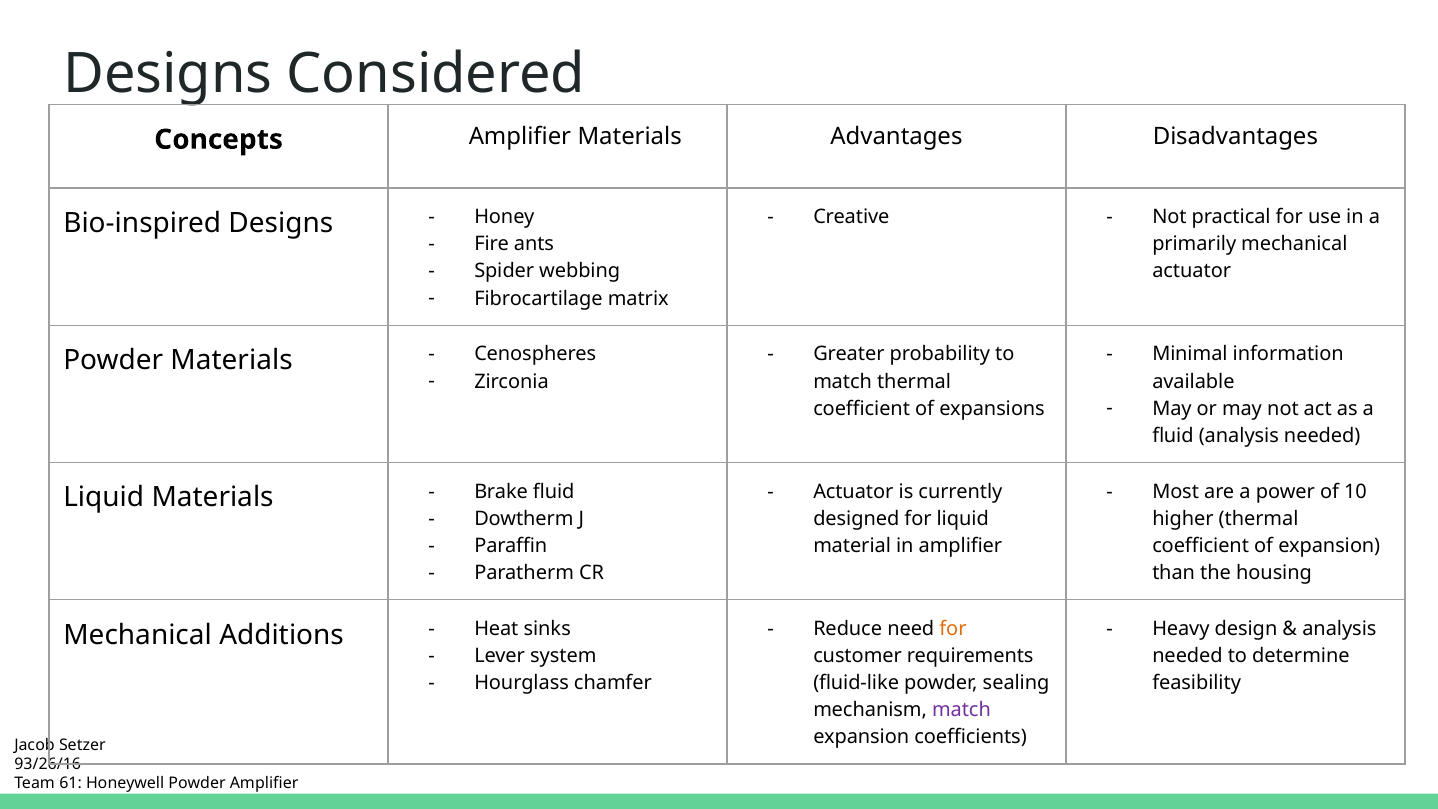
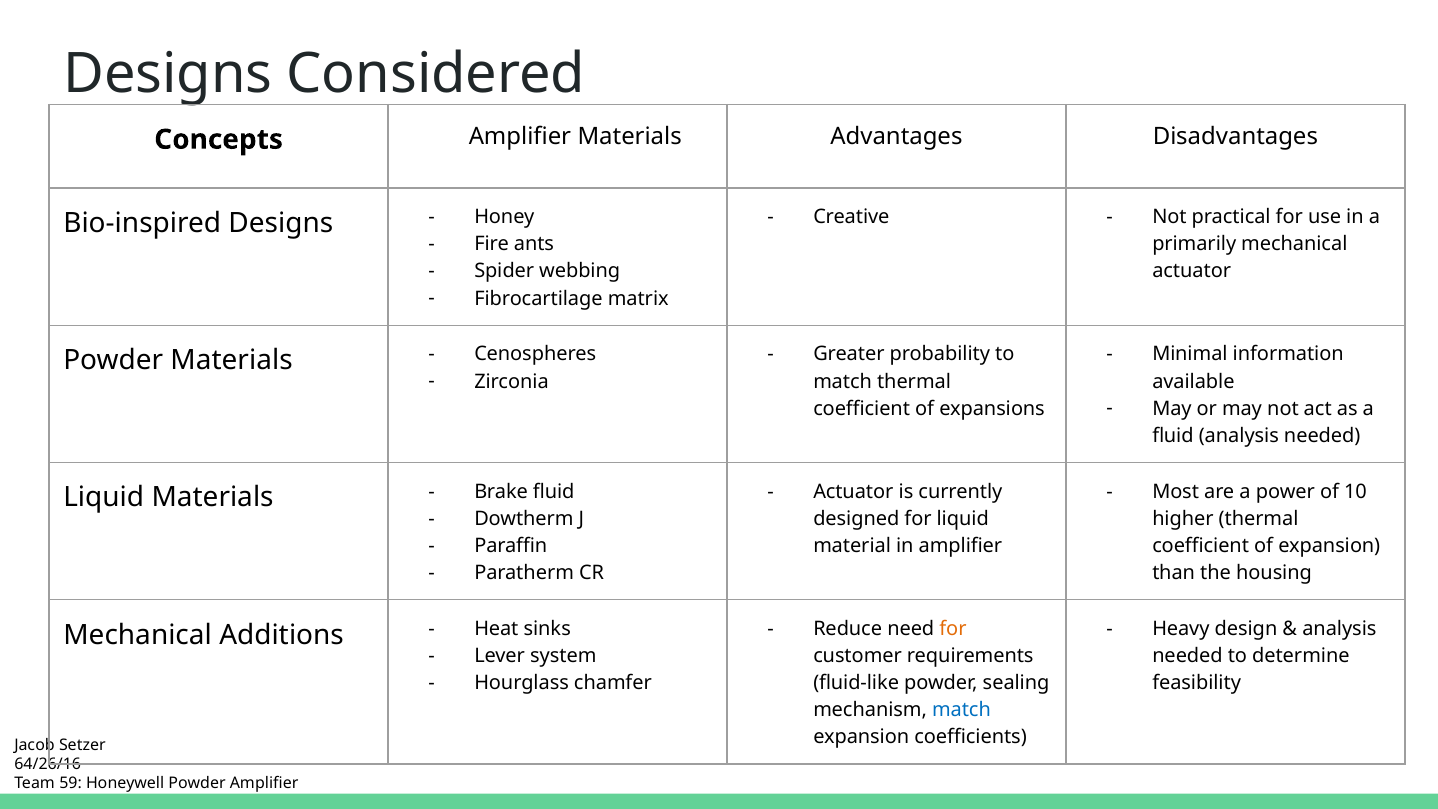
match colour: purple -> blue (961, 710)
93/26/16: 93/26/16 -> 64/26/16 (48, 764)
61: 61 -> 59 (71, 783)
